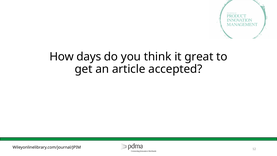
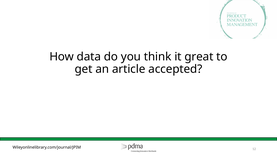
days: days -> data (89, 57)
